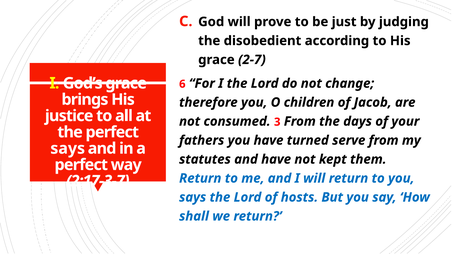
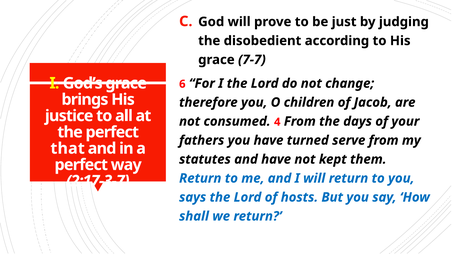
2-7: 2-7 -> 7-7 (252, 60)
3: 3 -> 4 (277, 122)
says: says -> that (68, 149)
